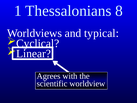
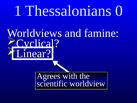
8: 8 -> 0 (119, 11)
typical: typical -> famine (102, 33)
